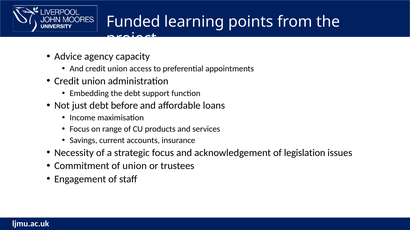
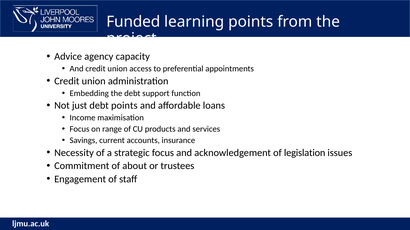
debt before: before -> points (124, 106)
of union: union -> about (135, 166)
